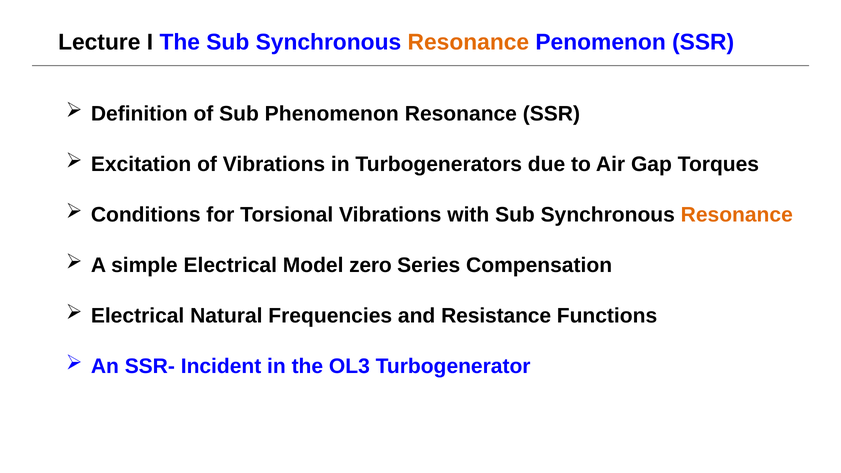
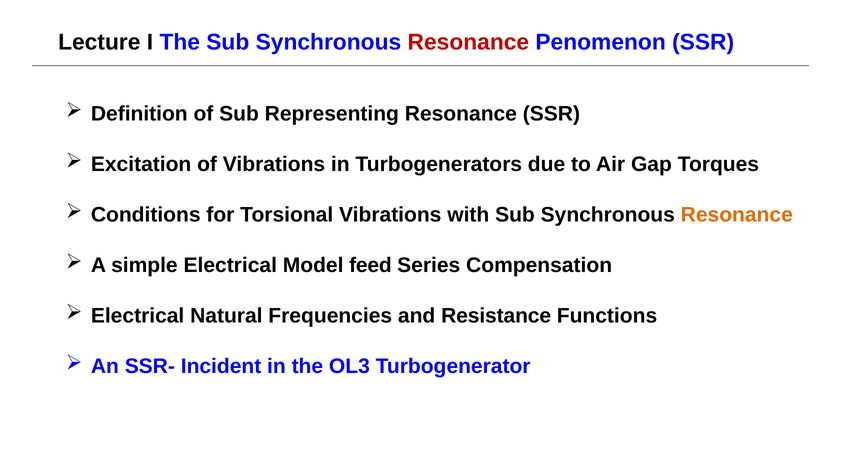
Resonance colour: orange -> red (468, 42)
Phenomenon: Phenomenon -> Representing (332, 114)
zero: zero -> feed (370, 265)
